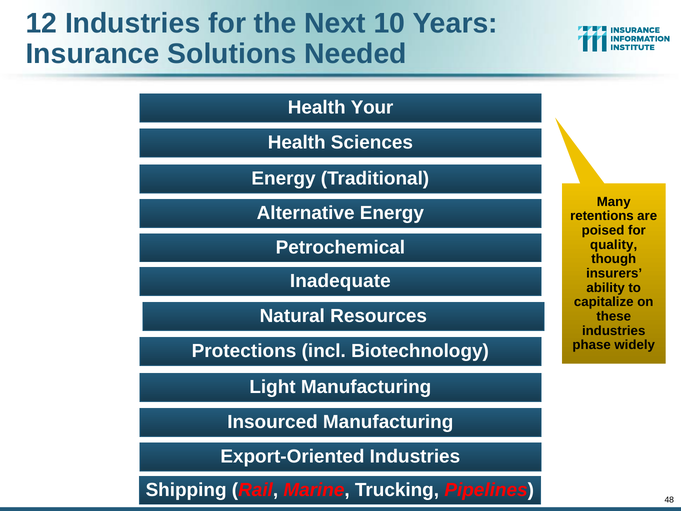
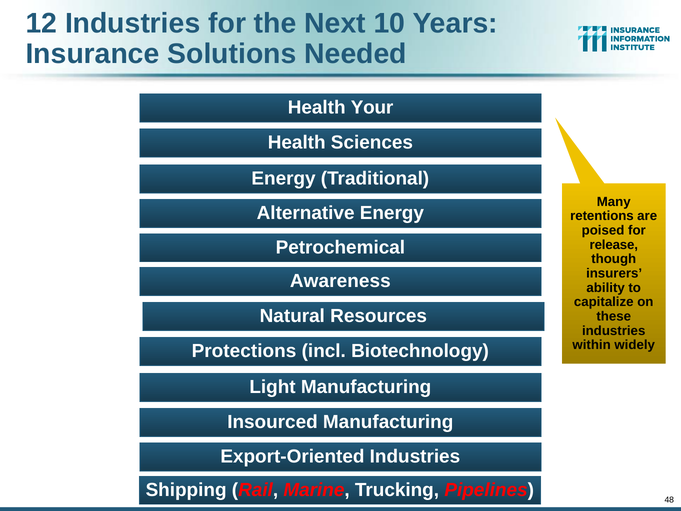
quality: quality -> release (614, 245)
Inadequate: Inadequate -> Awareness (340, 281)
phase: phase -> within (592, 345)
